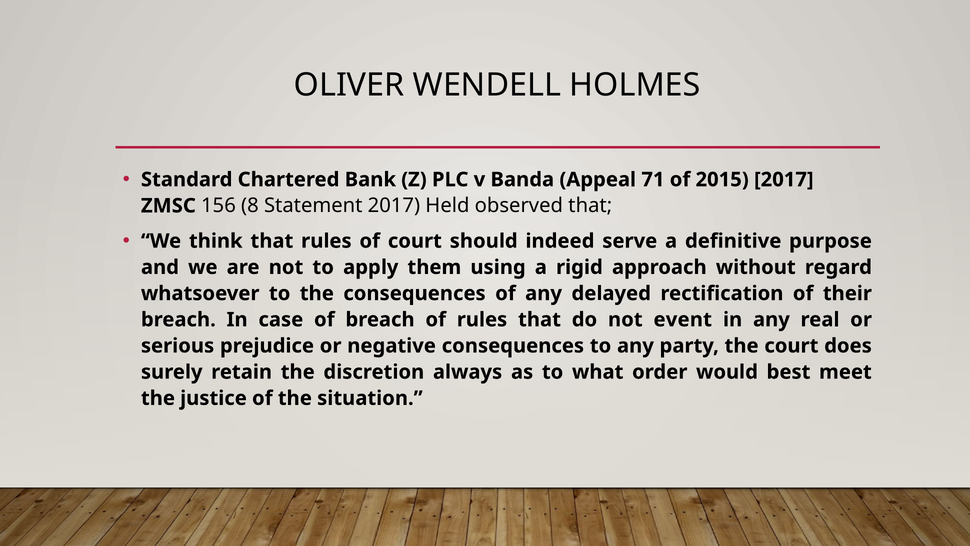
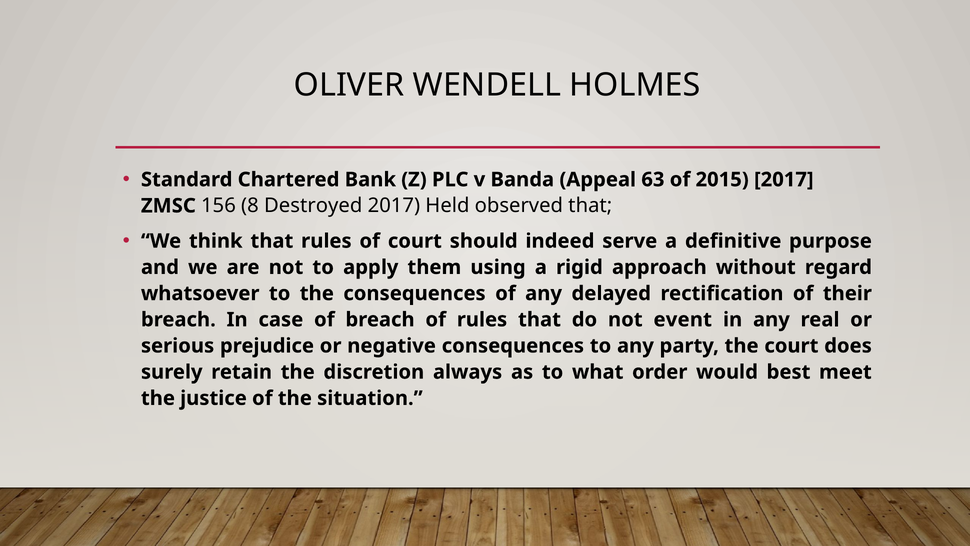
71: 71 -> 63 (653, 179)
Statement: Statement -> Destroyed (313, 206)
